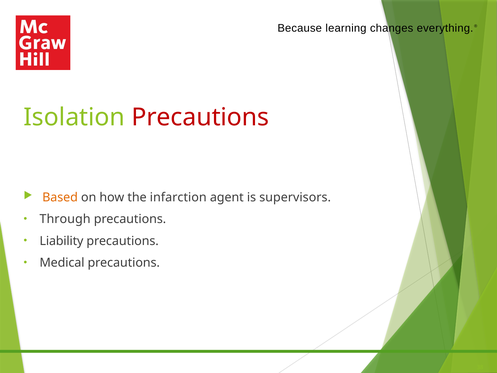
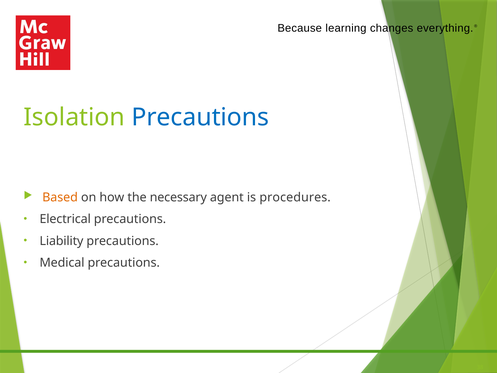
Precautions colour: red -> blue (200, 117)
infarction: infarction -> necessary (178, 197)
supervisors: supervisors -> procedures (295, 197)
Through: Through -> Electrical (65, 219)
